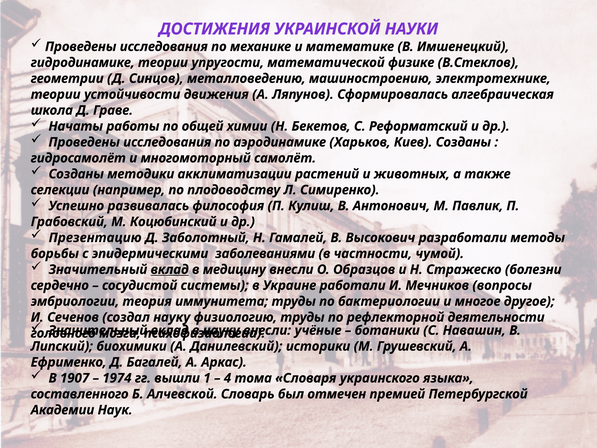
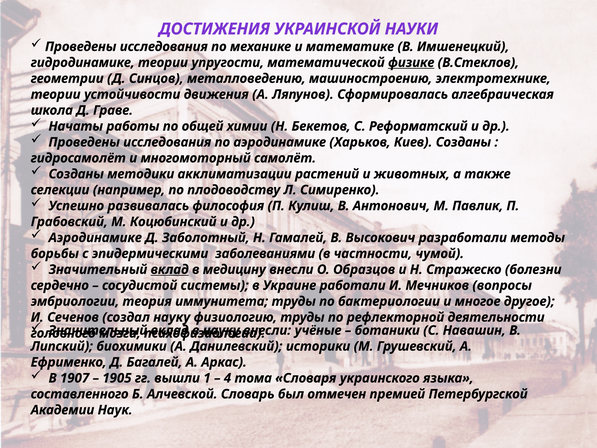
физике underline: none -> present (411, 63)
Презентацию: Презентацию -> Аэродинамике (95, 238)
1974: 1974 -> 1905 (117, 378)
